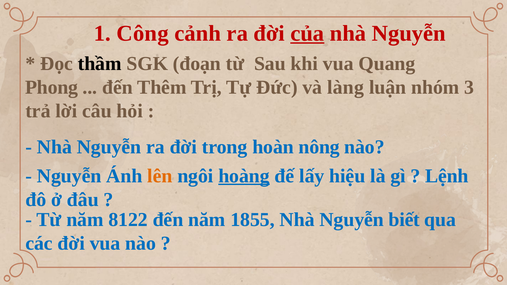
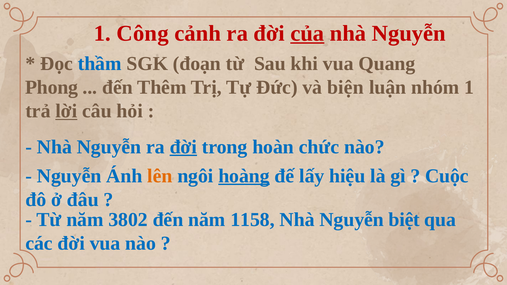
thầm colour: black -> blue (100, 64)
làng: làng -> biện (346, 87)
nhóm 3: 3 -> 1 (469, 87)
lời underline: none -> present (66, 111)
đời underline: none -> present (183, 147)
nông: nông -> chức (319, 147)
Lệnh: Lệnh -> Cuộc (447, 176)
8122: 8122 -> 3802 (128, 220)
1855: 1855 -> 1158 (252, 220)
biết: biết -> biệt (404, 220)
